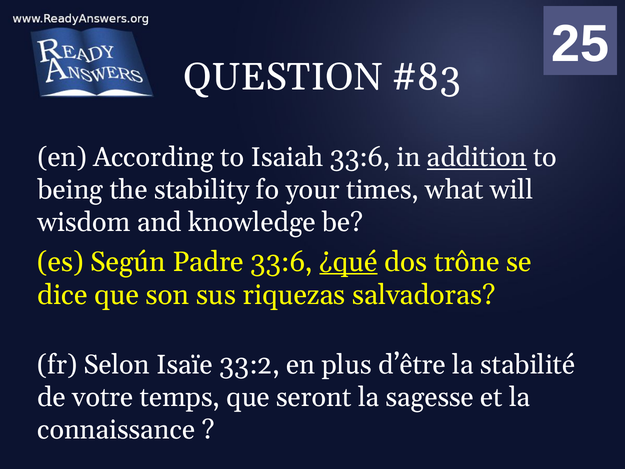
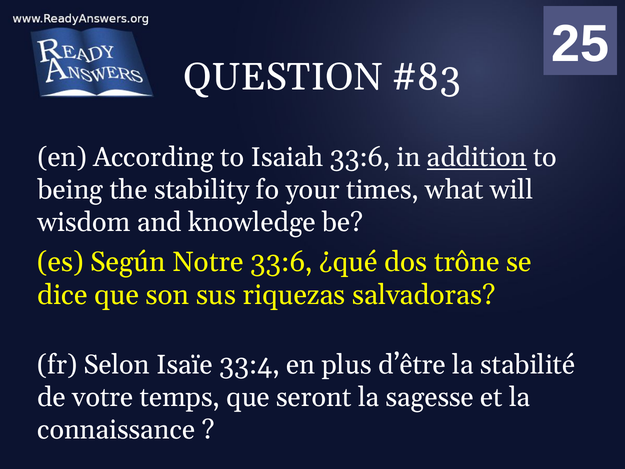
Padre: Padre -> Notre (208, 262)
¿qué underline: present -> none (349, 262)
33:2: 33:2 -> 33:4 (250, 365)
